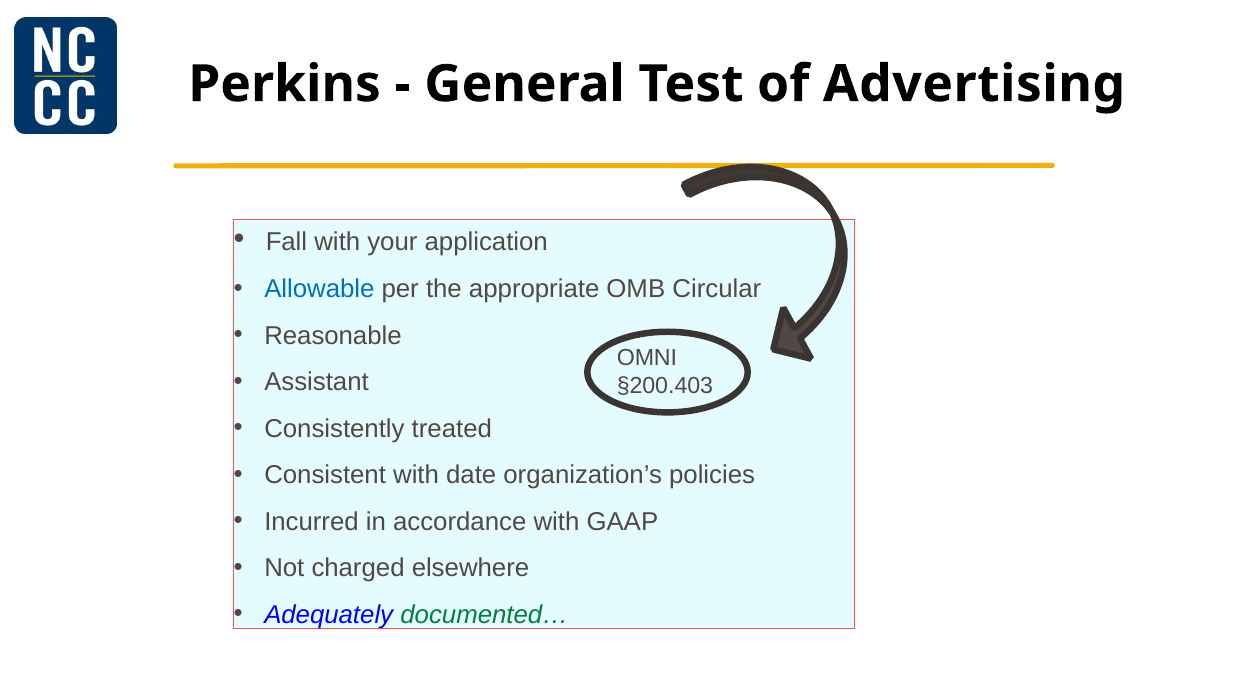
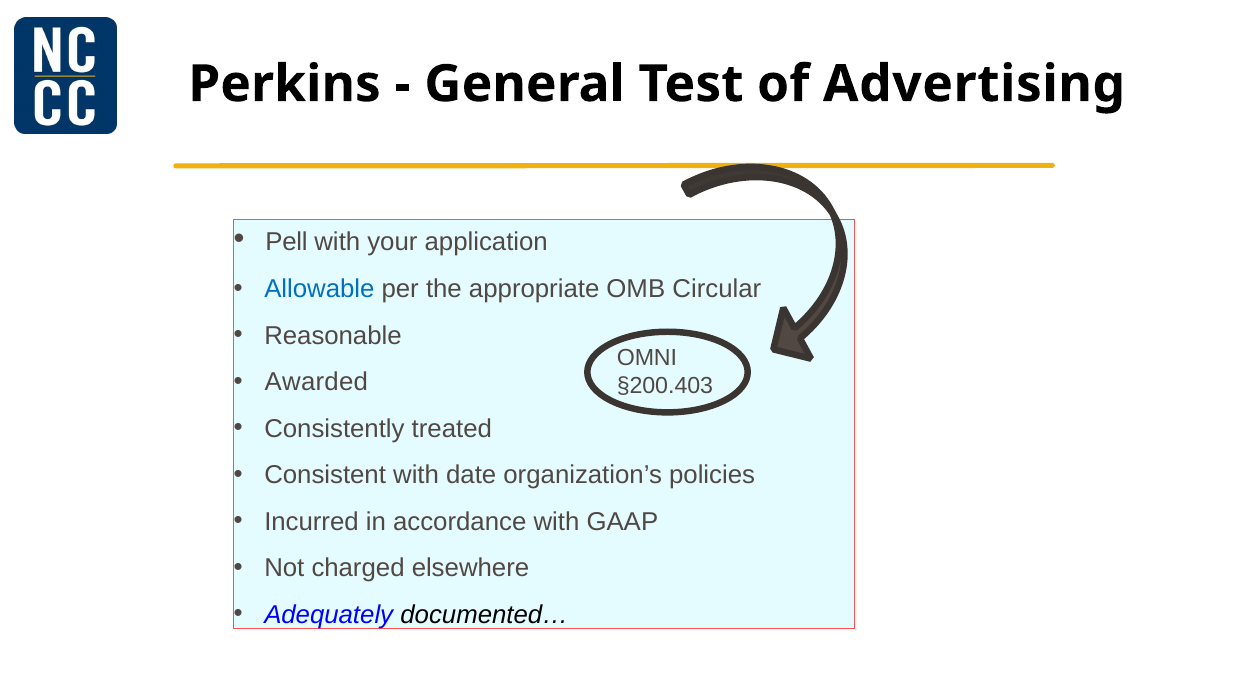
Fall: Fall -> Pell (287, 242)
Assistant: Assistant -> Awarded (316, 382)
documented… colour: green -> black (484, 615)
